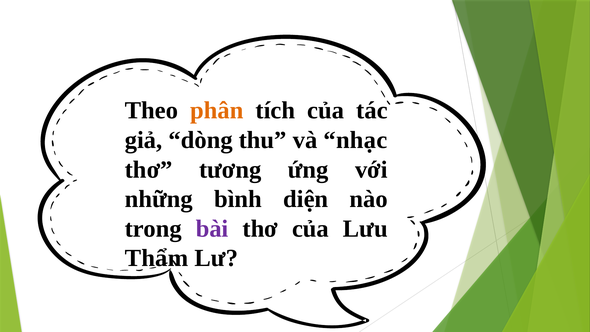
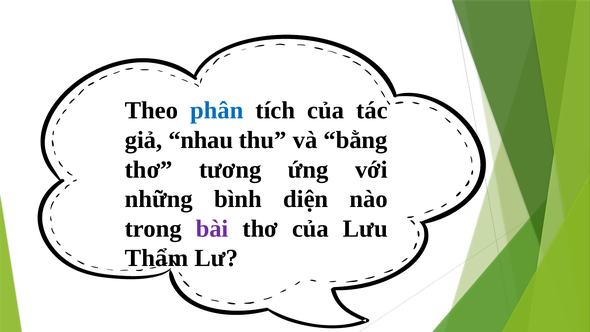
phân colour: orange -> blue (217, 111)
dòng: dòng -> nhau (201, 140)
nhạc: nhạc -> bằng (356, 140)
